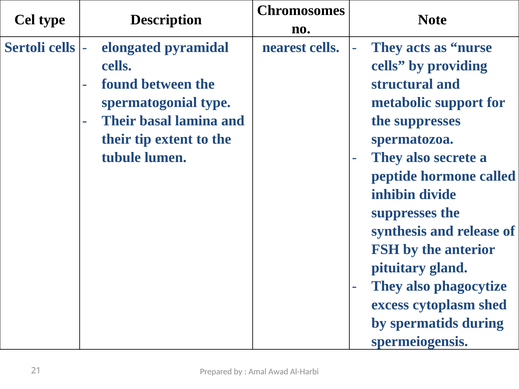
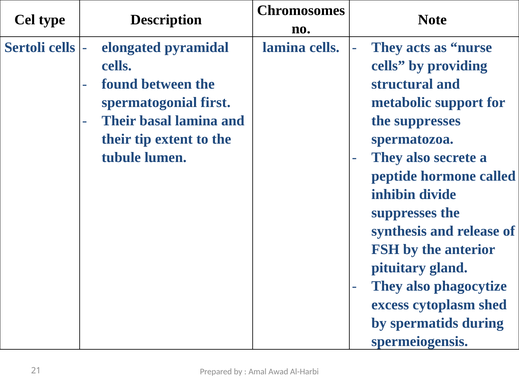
nearest: nearest -> lamina (284, 47)
spermatogonial type: type -> first (216, 102)
